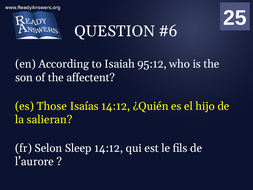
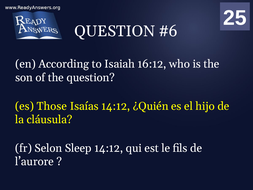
95:12: 95:12 -> 16:12 (152, 64)
the affectent: affectent -> question (91, 77)
salieran: salieran -> cláusula (50, 119)
